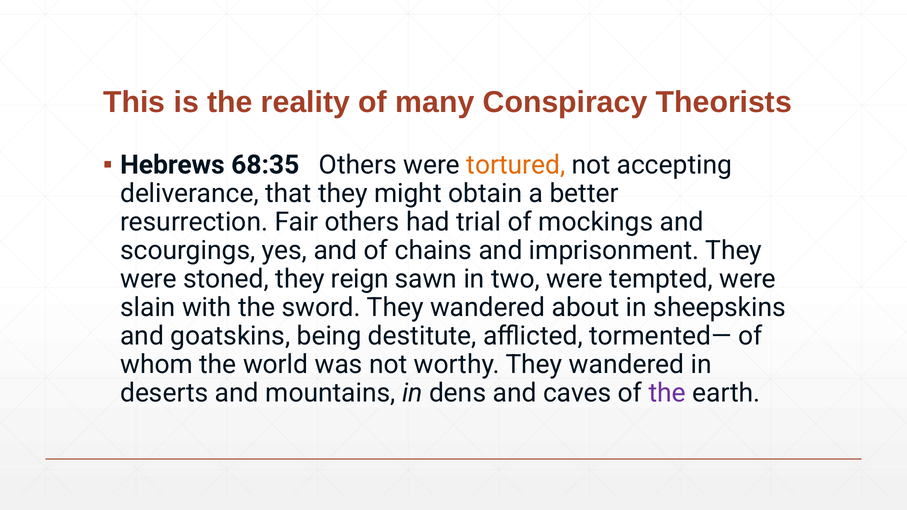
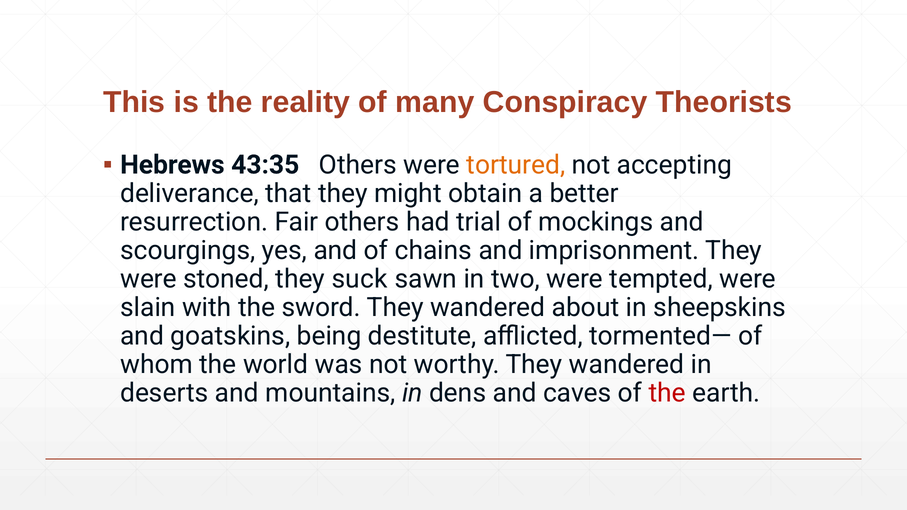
68:35: 68:35 -> 43:35 (265, 165)
reign: reign -> suck (360, 279)
the colour: purple -> red (667, 393)
